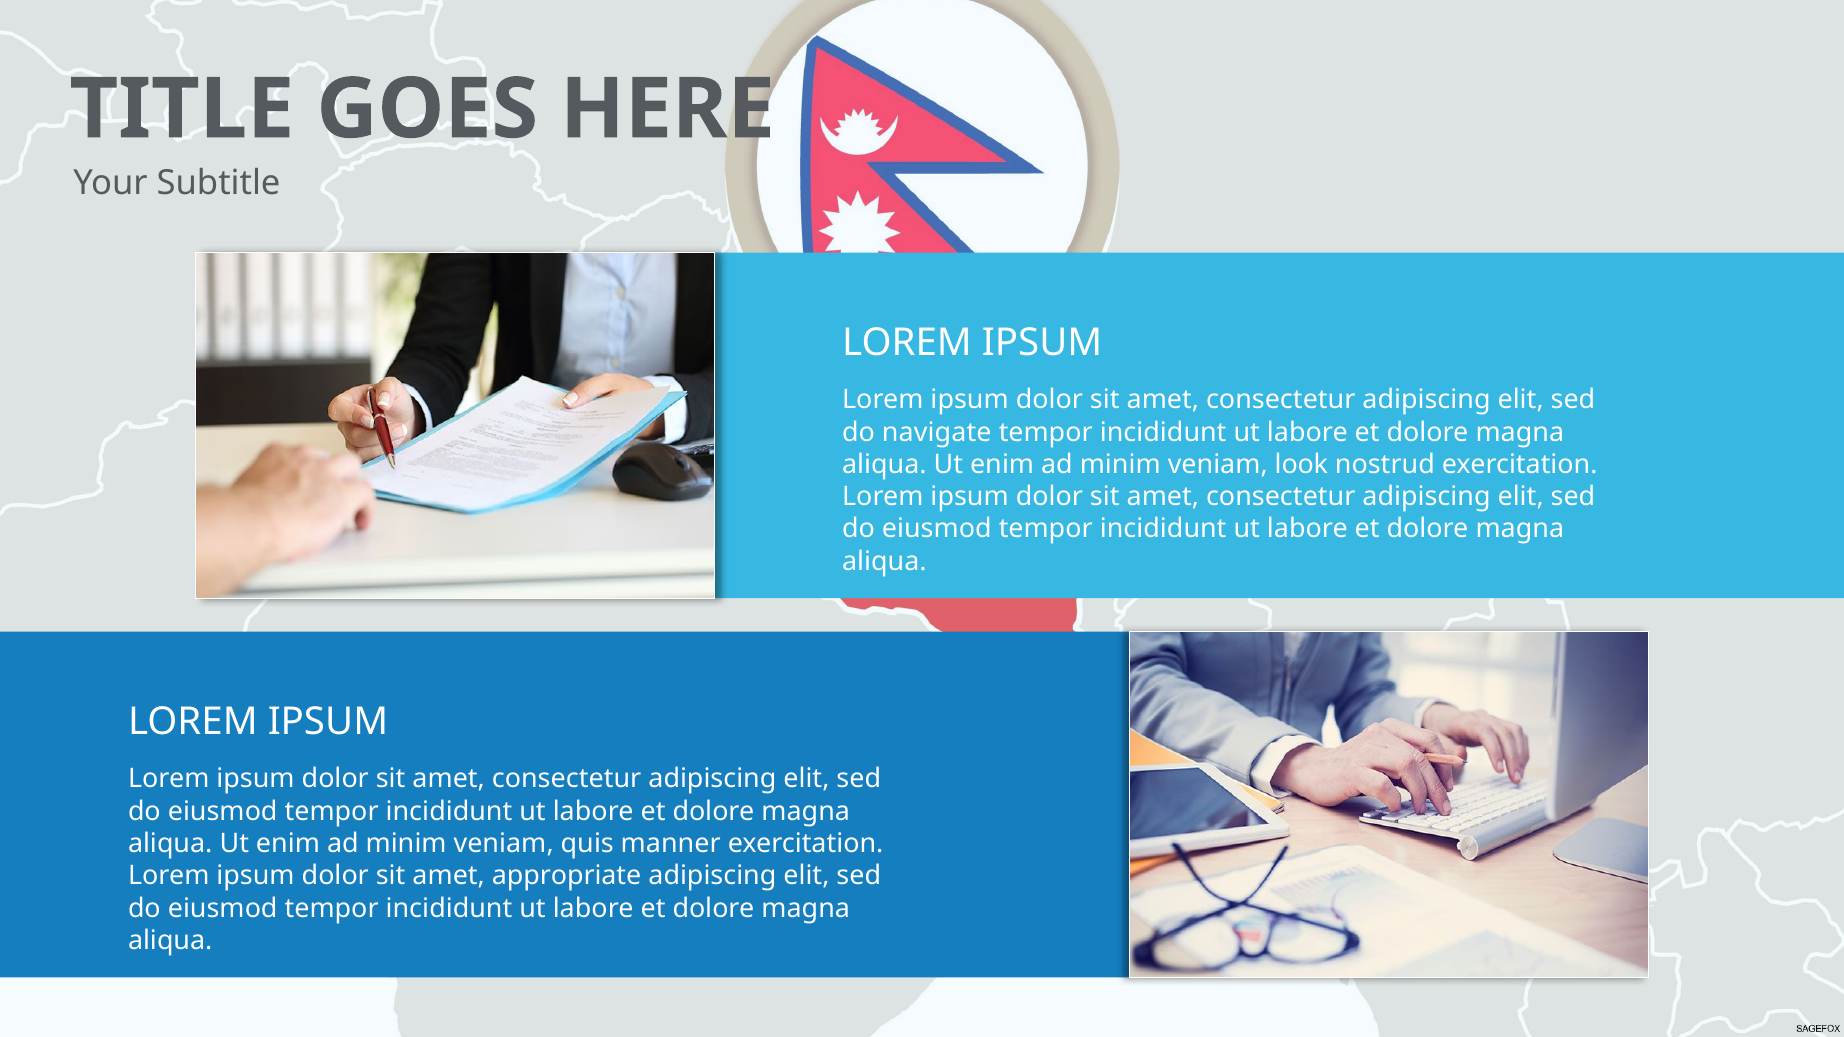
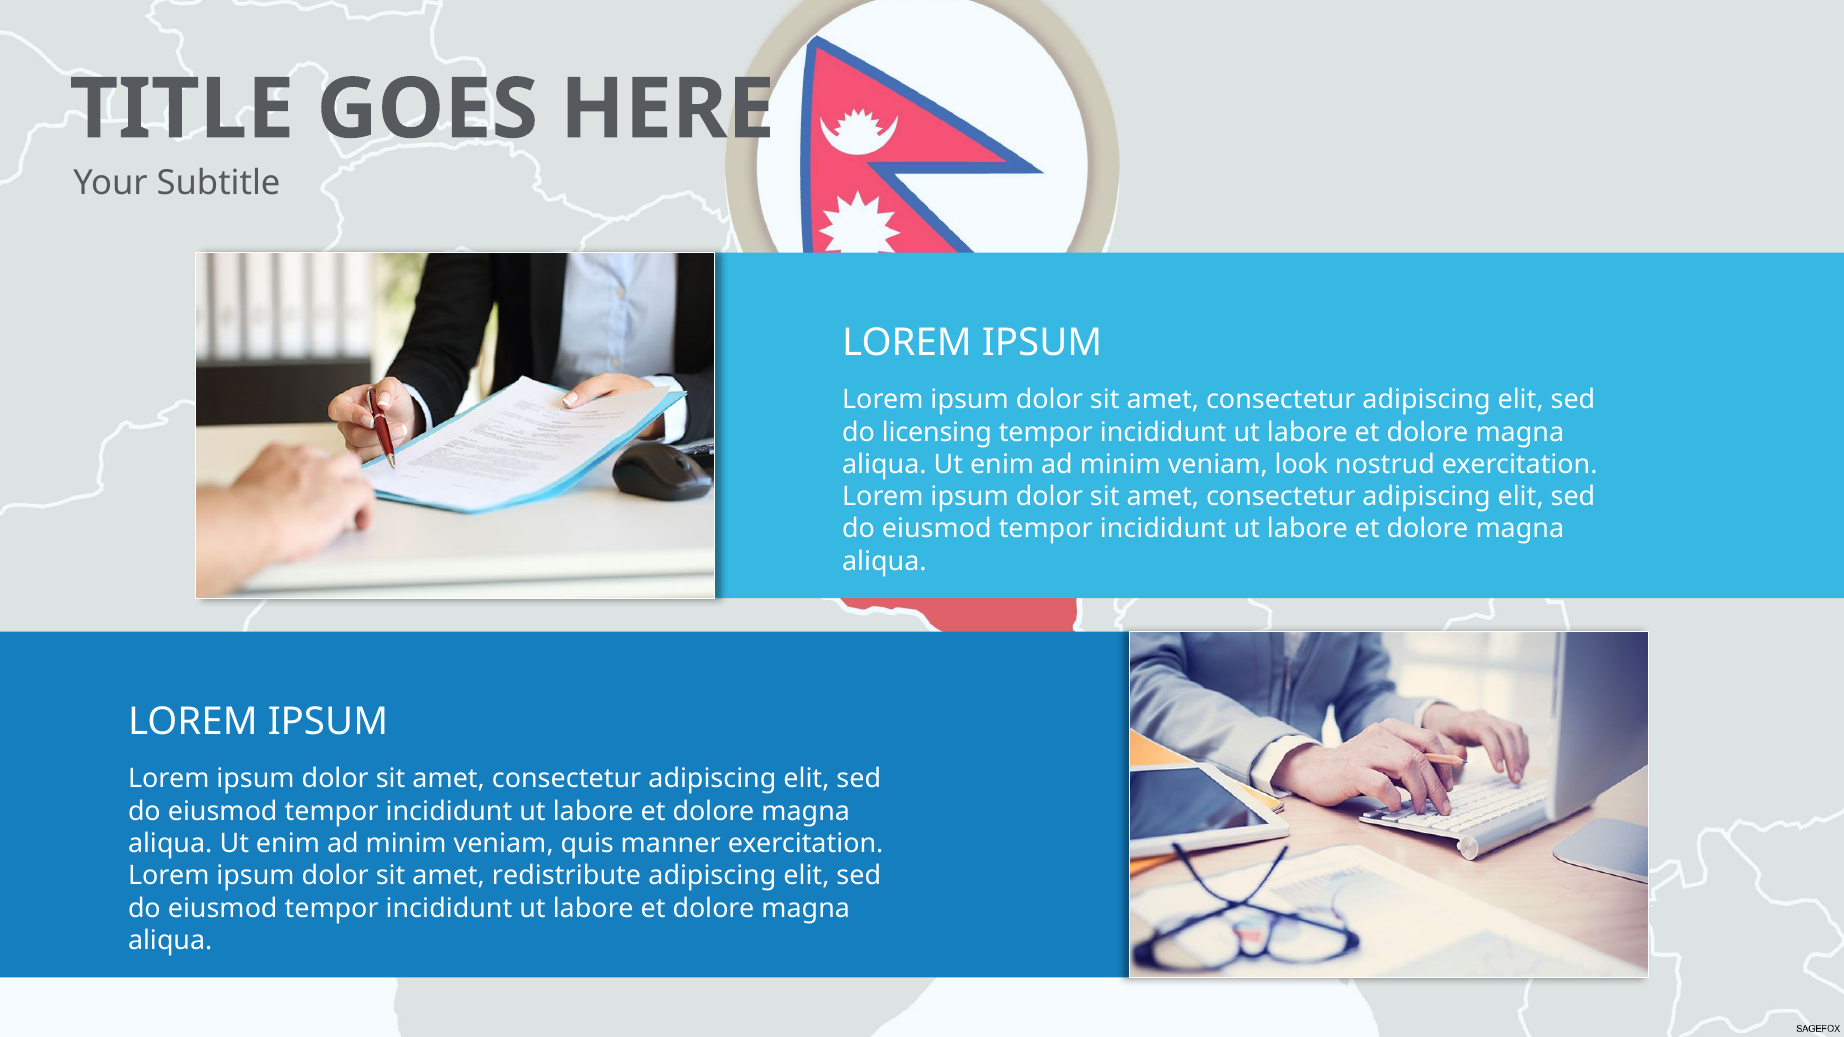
navigate: navigate -> licensing (937, 432)
appropriate: appropriate -> redistribute (567, 876)
